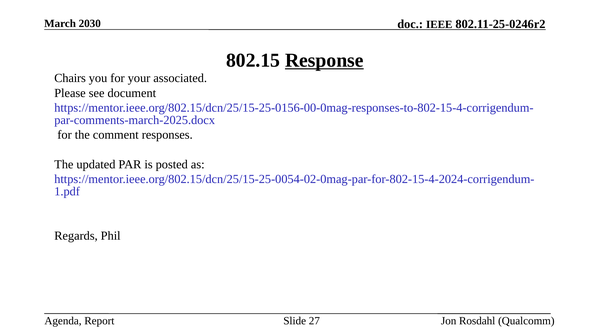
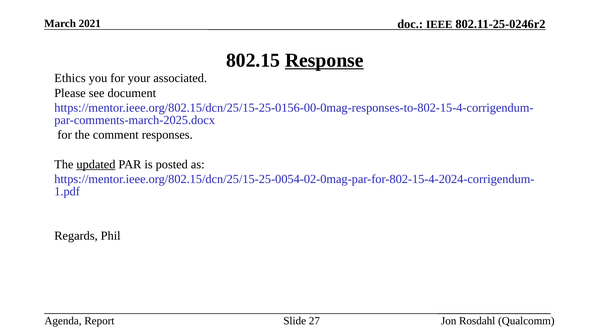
2030: 2030 -> 2021 (90, 23)
Chairs: Chairs -> Ethics (70, 78)
updated underline: none -> present (96, 164)
